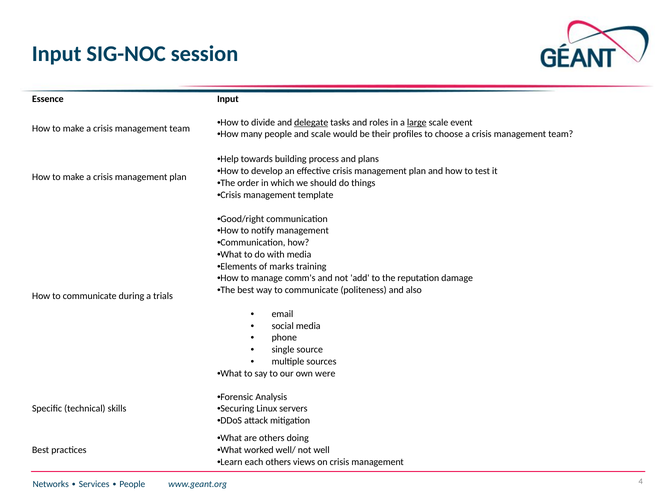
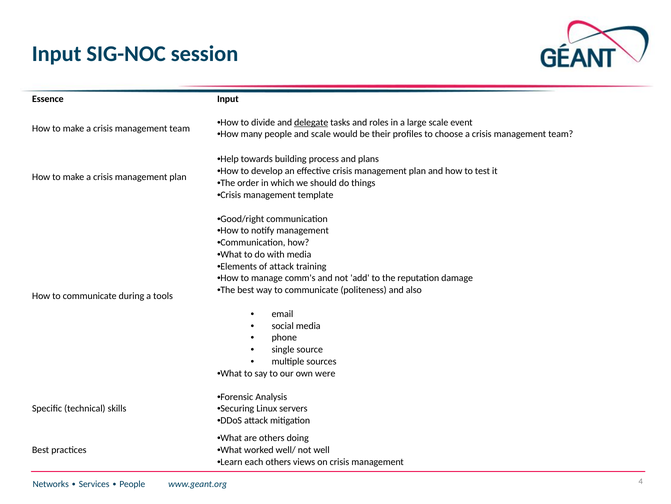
large underline: present -> none (417, 122)
of marks: marks -> attack (282, 266)
trials: trials -> tools (163, 296)
